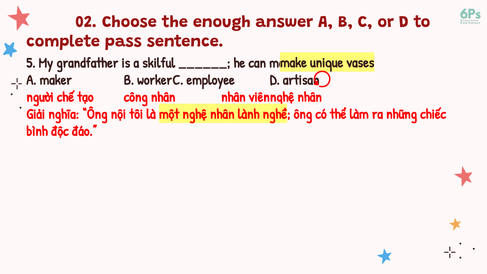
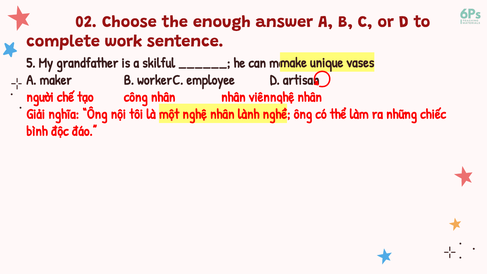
pass: pass -> work (123, 41)
